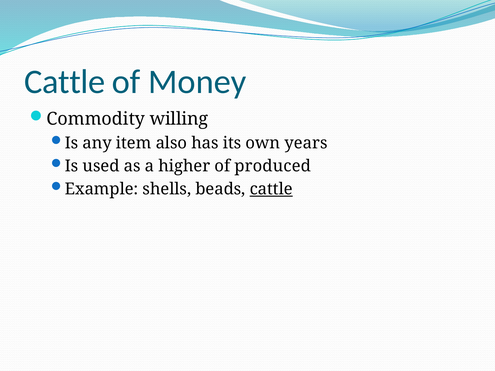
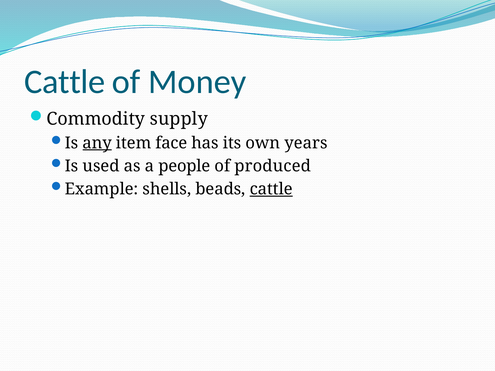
willing: willing -> supply (179, 119)
any underline: none -> present (97, 143)
also: also -> face (171, 143)
higher: higher -> people (184, 166)
